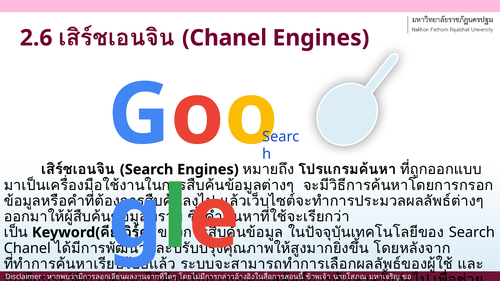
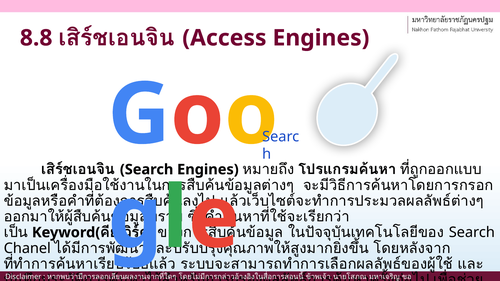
2.6: 2.6 -> 8.8 (36, 38)
Chanel: Chanel -> Access (224, 38)
